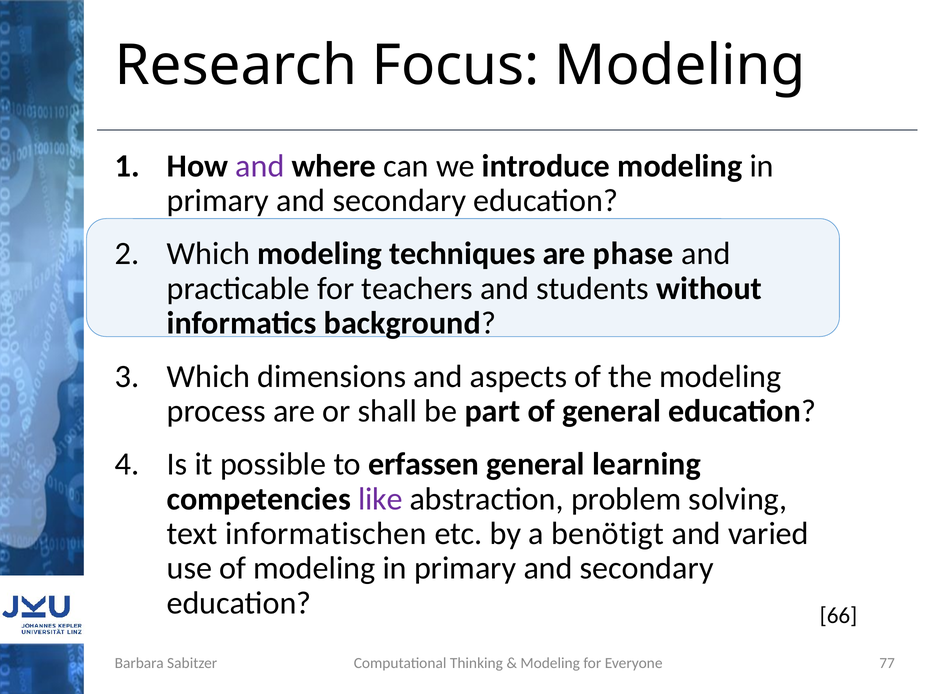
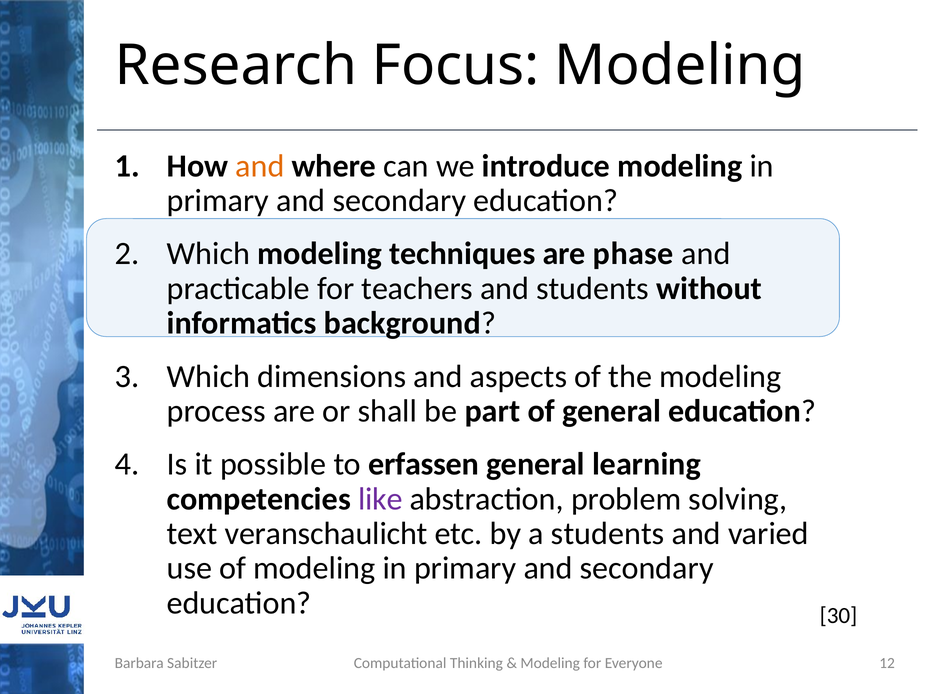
and colour: purple -> orange (260, 166)
informatischen: informatischen -> veranschaulicht (326, 534)
a benötigt: benötigt -> students (608, 534)
66: 66 -> 30 (838, 616)
77: 77 -> 12 (887, 664)
